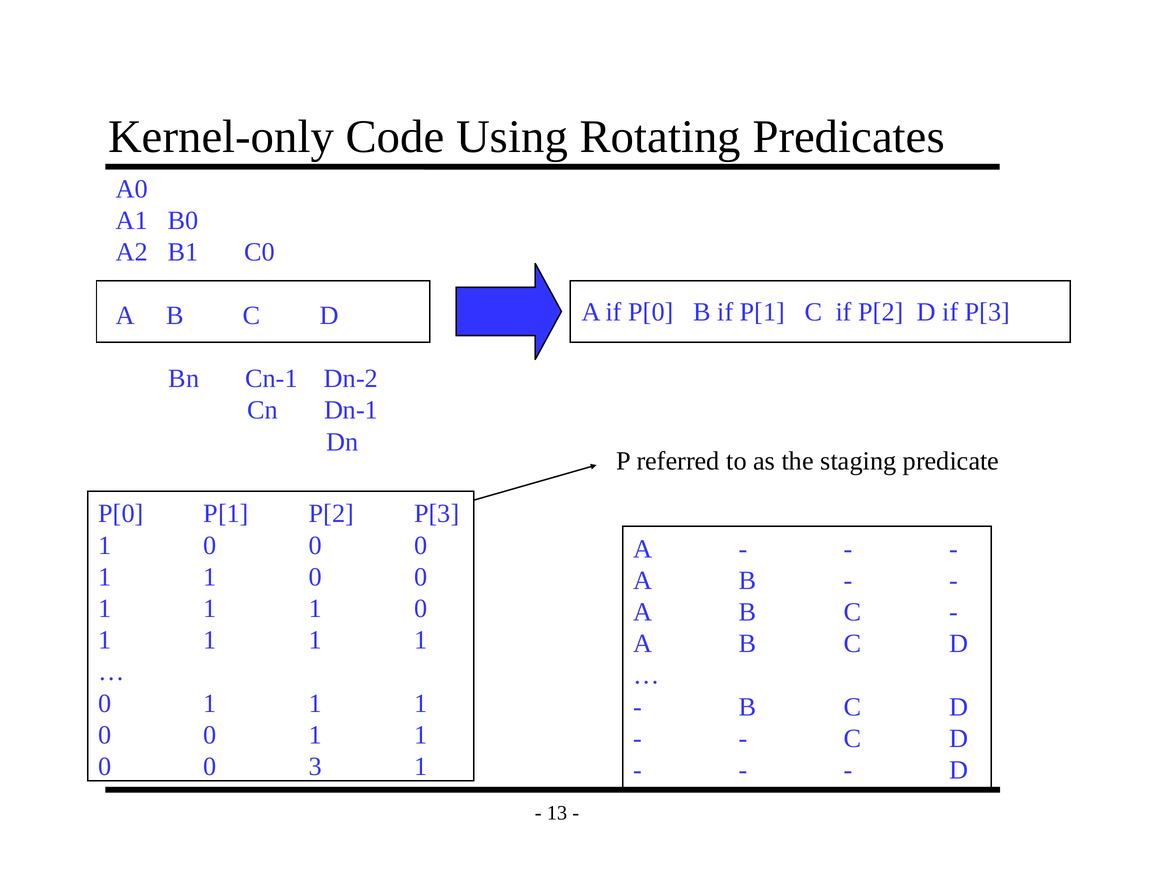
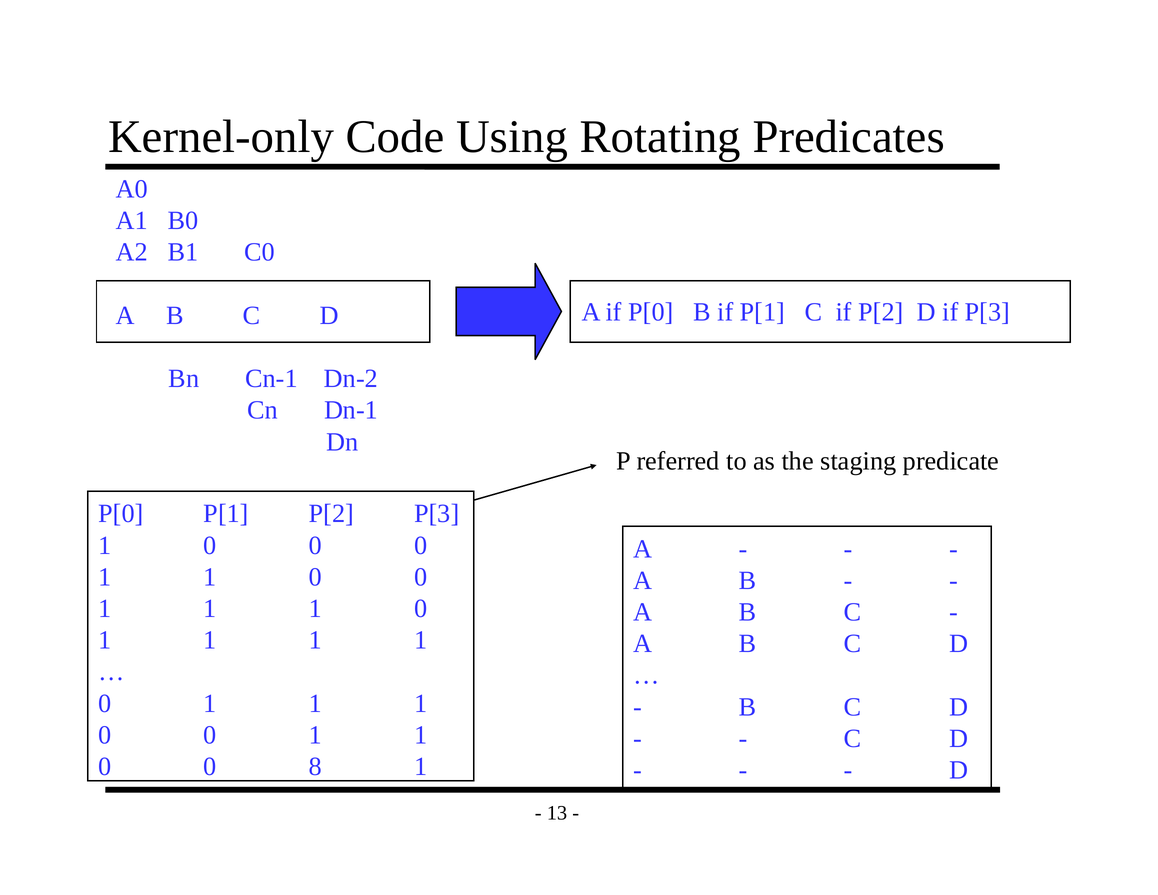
3: 3 -> 8 (315, 766)
